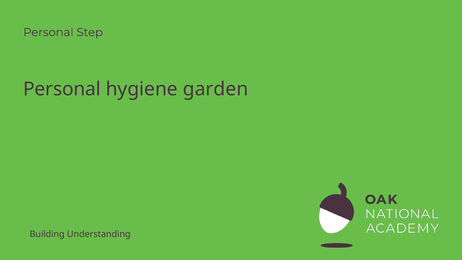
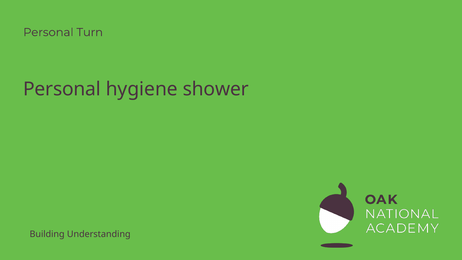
Step: Step -> Turn (90, 32)
garden: garden -> shower (216, 89)
